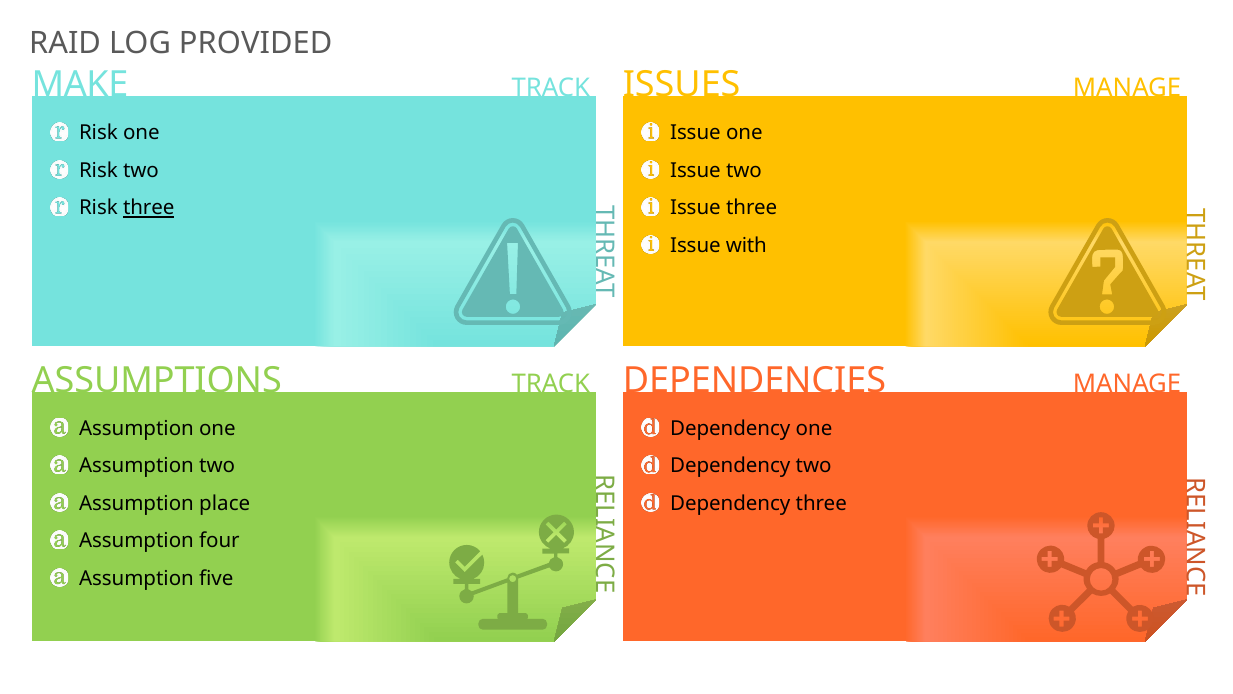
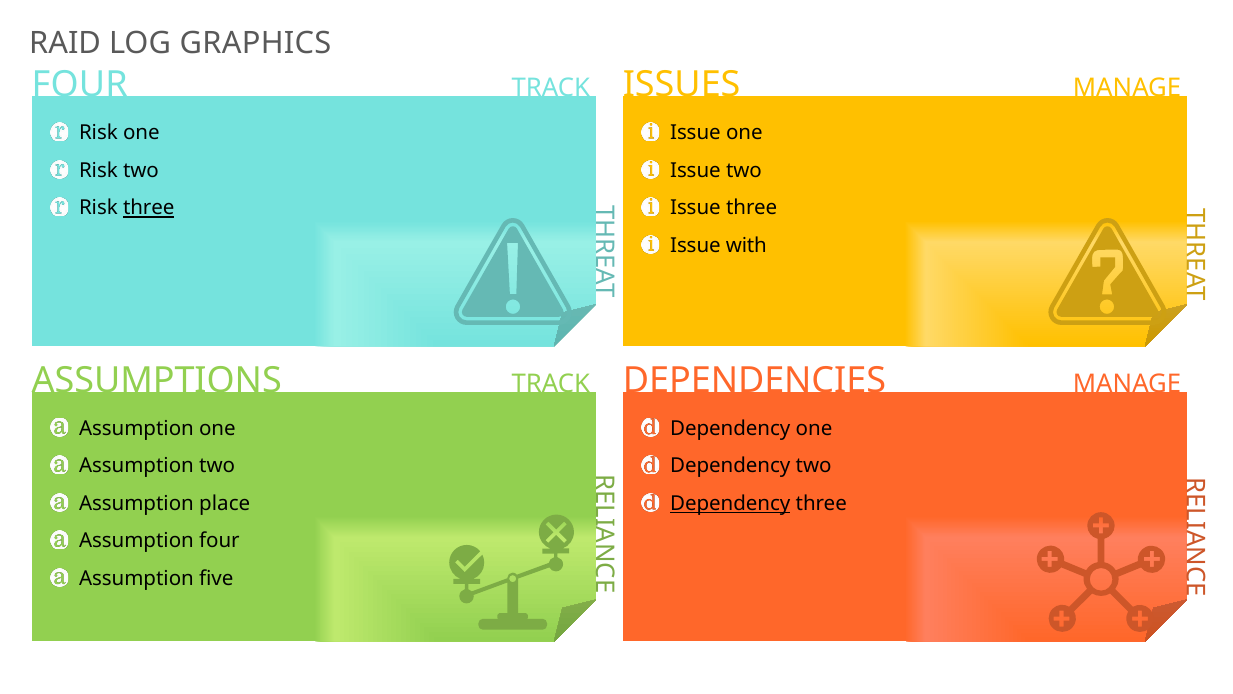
PROVIDED: PROVIDED -> GRAPHICS (255, 43)
MAKE: MAKE -> FOUR (80, 85)
Dependency underline: none -> present (730, 503)
